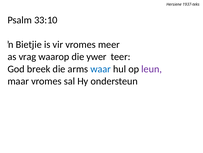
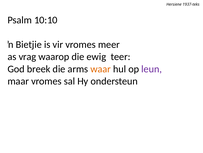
33:10: 33:10 -> 10:10 (46, 20)
ywer: ywer -> ewig (96, 57)
waar colour: blue -> orange (101, 69)
